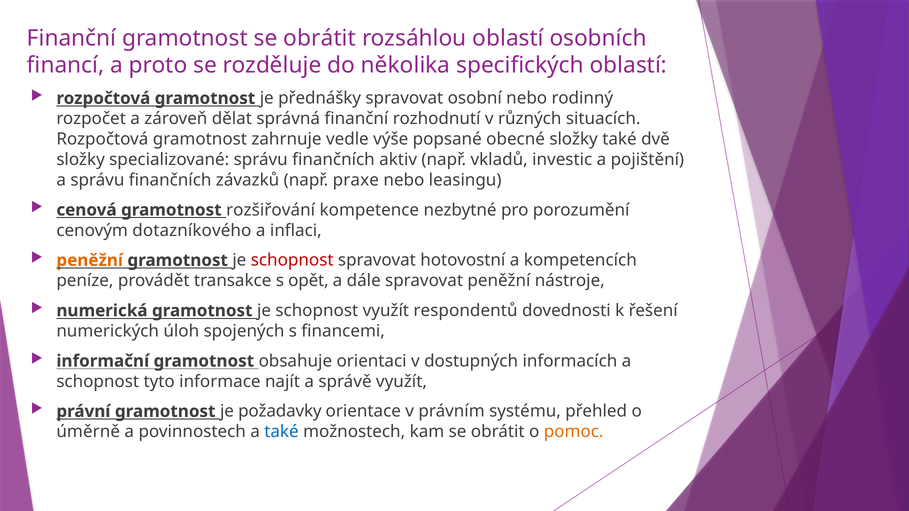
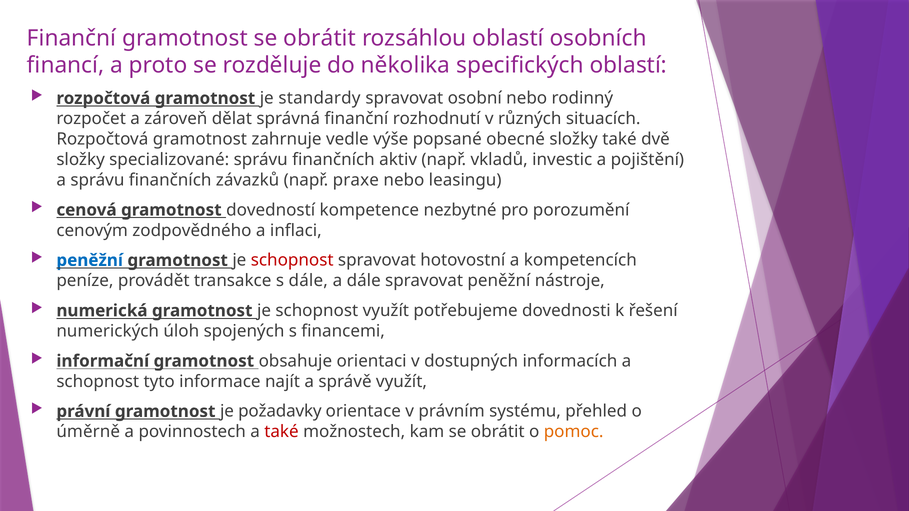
přednášky: přednášky -> standardy (319, 98)
rozšiřování: rozšiřování -> dovedností (271, 210)
dotazníkového: dotazníkového -> zodpovědného (192, 231)
peněžní colour: orange -> blue (90, 260)
s opět: opět -> dále (308, 281)
respondentů: respondentů -> potřebujeme (466, 311)
také colour: blue -> red (281, 432)
